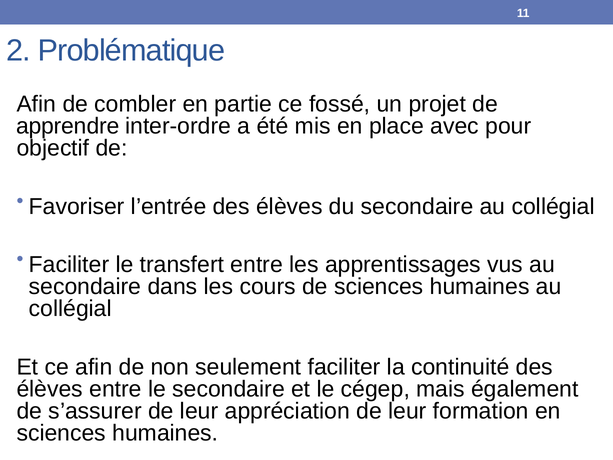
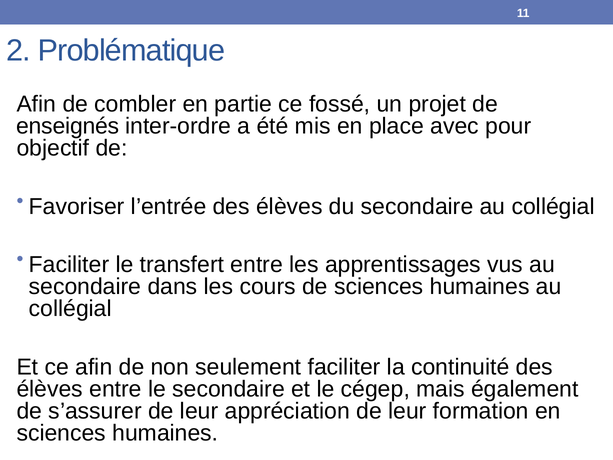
apprendre: apprendre -> enseignés (68, 126)
